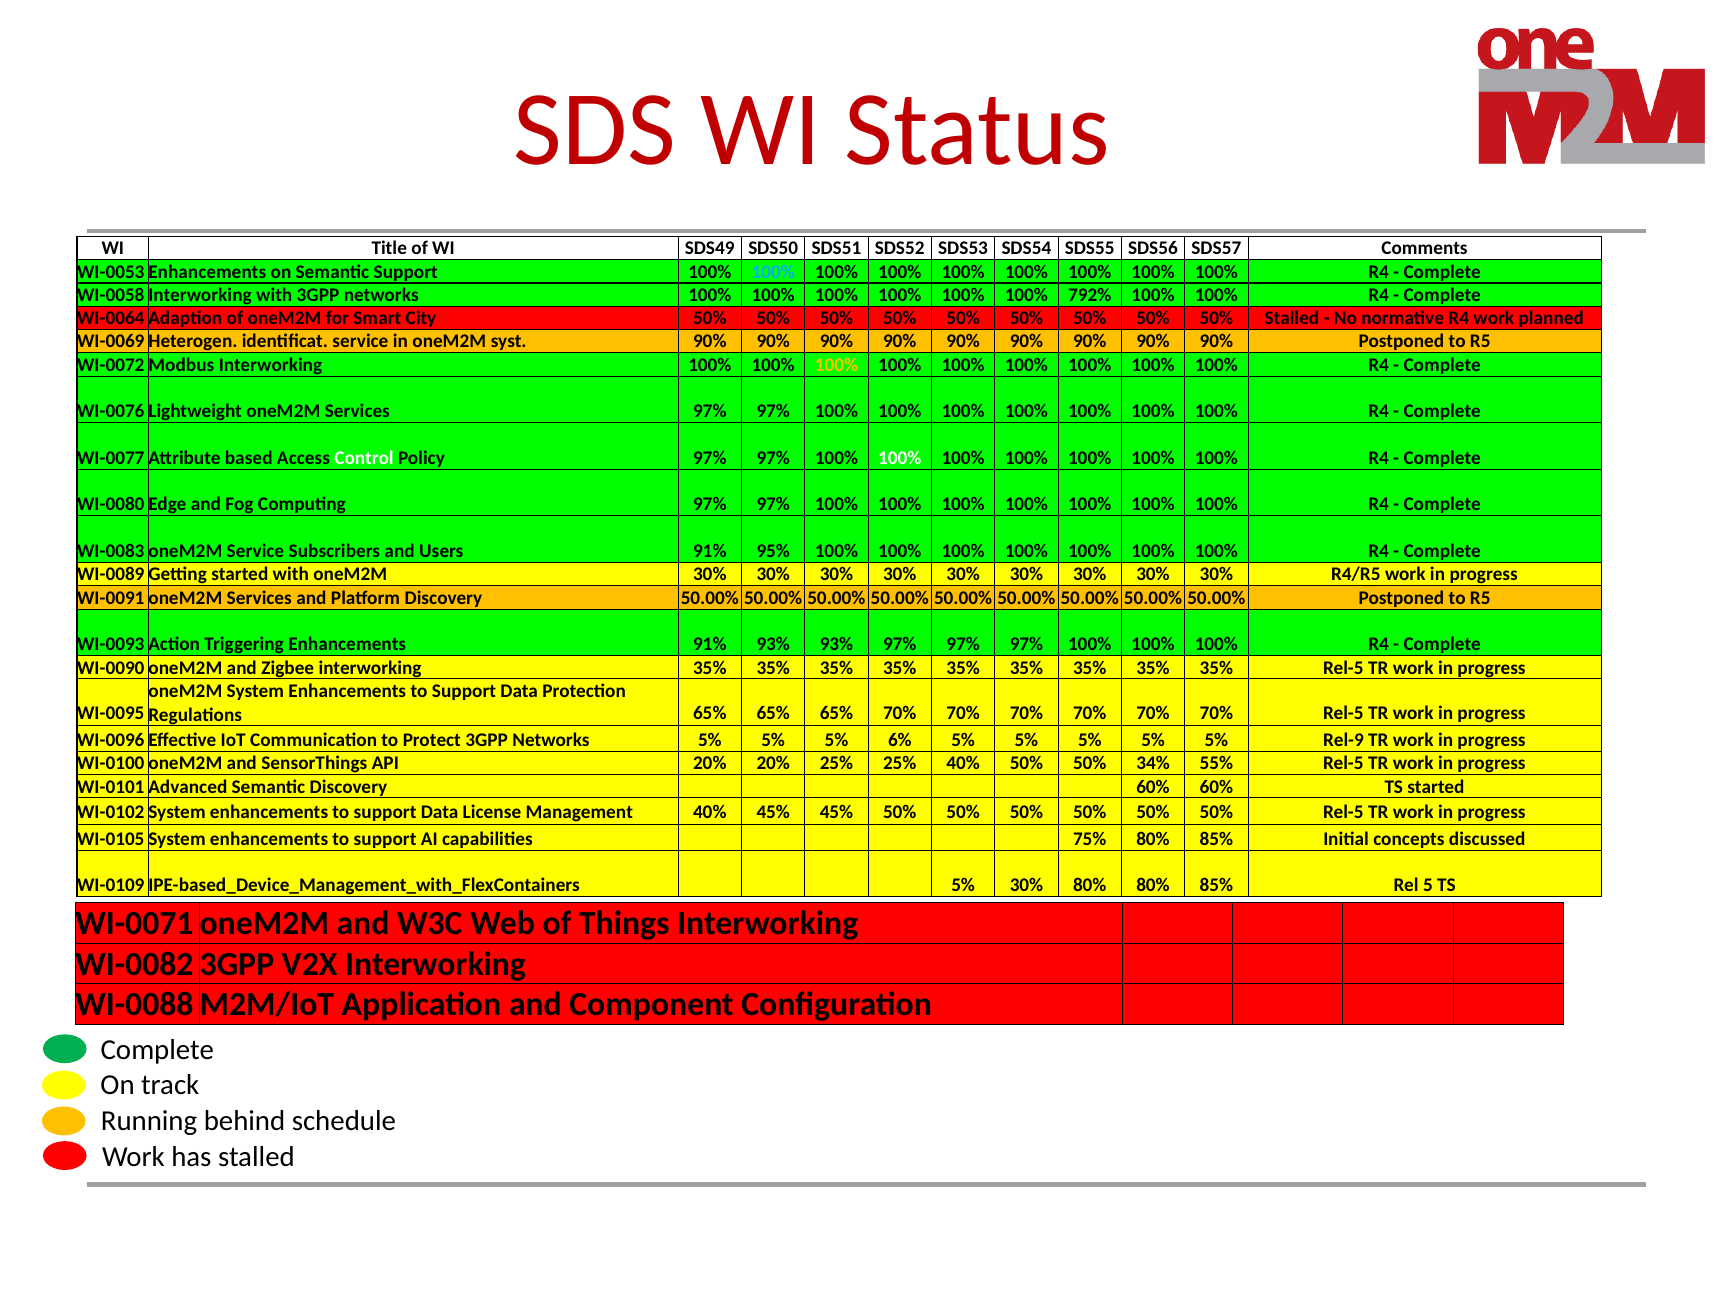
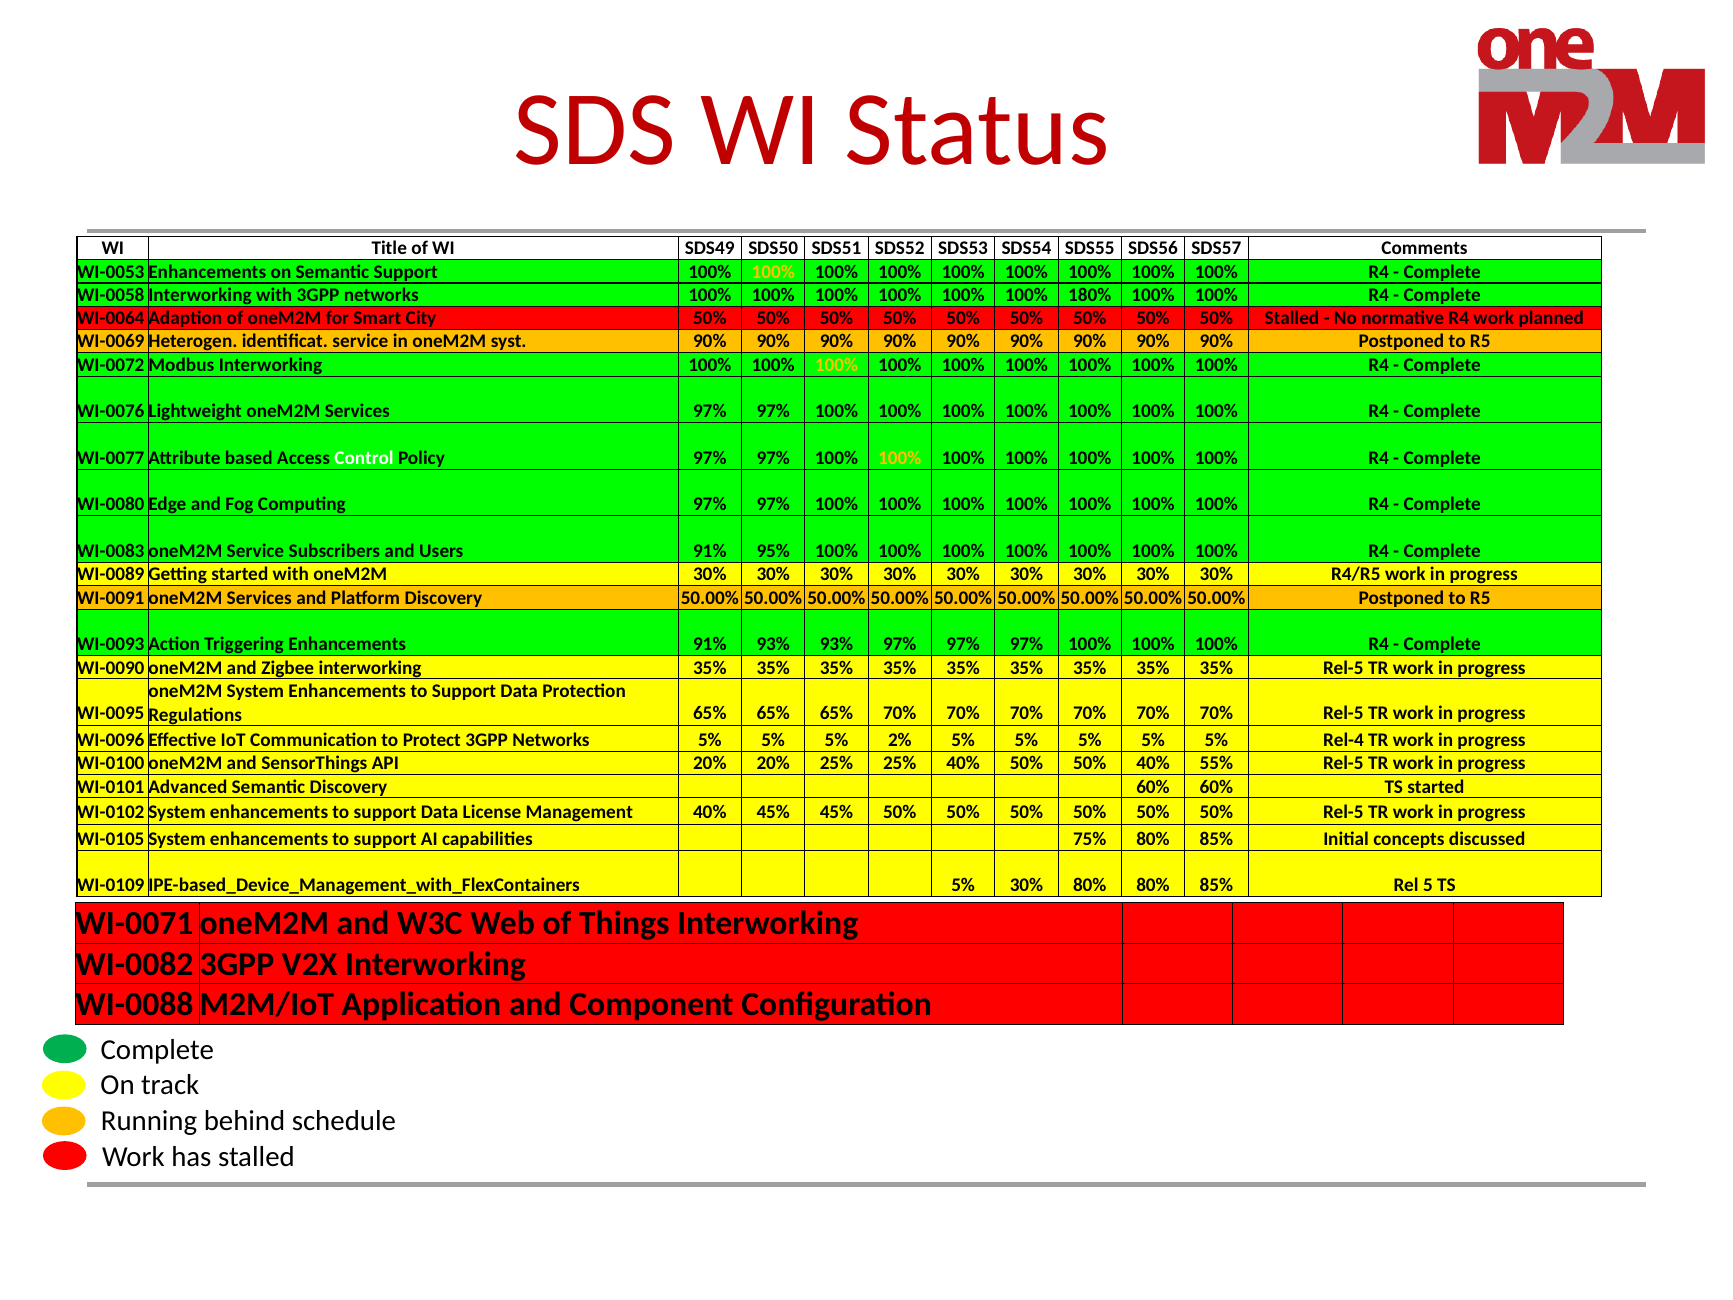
100% colour: light blue -> yellow (773, 272)
792%: 792% -> 180% (1090, 295)
100% colour: white -> yellow (900, 458)
6%: 6% -> 2% (900, 740)
Rel-9: Rel-9 -> Rel-4 (1343, 740)
50% 34%: 34% -> 40% (1153, 763)
